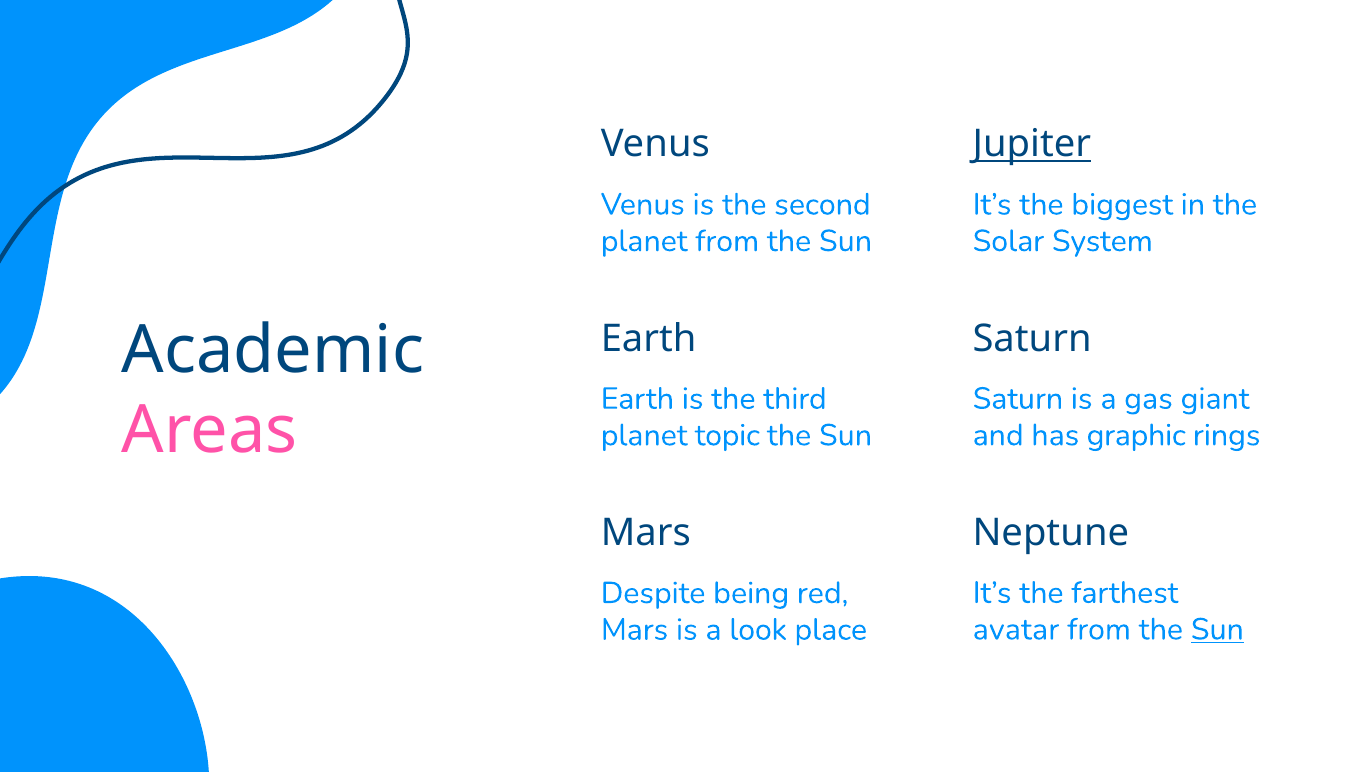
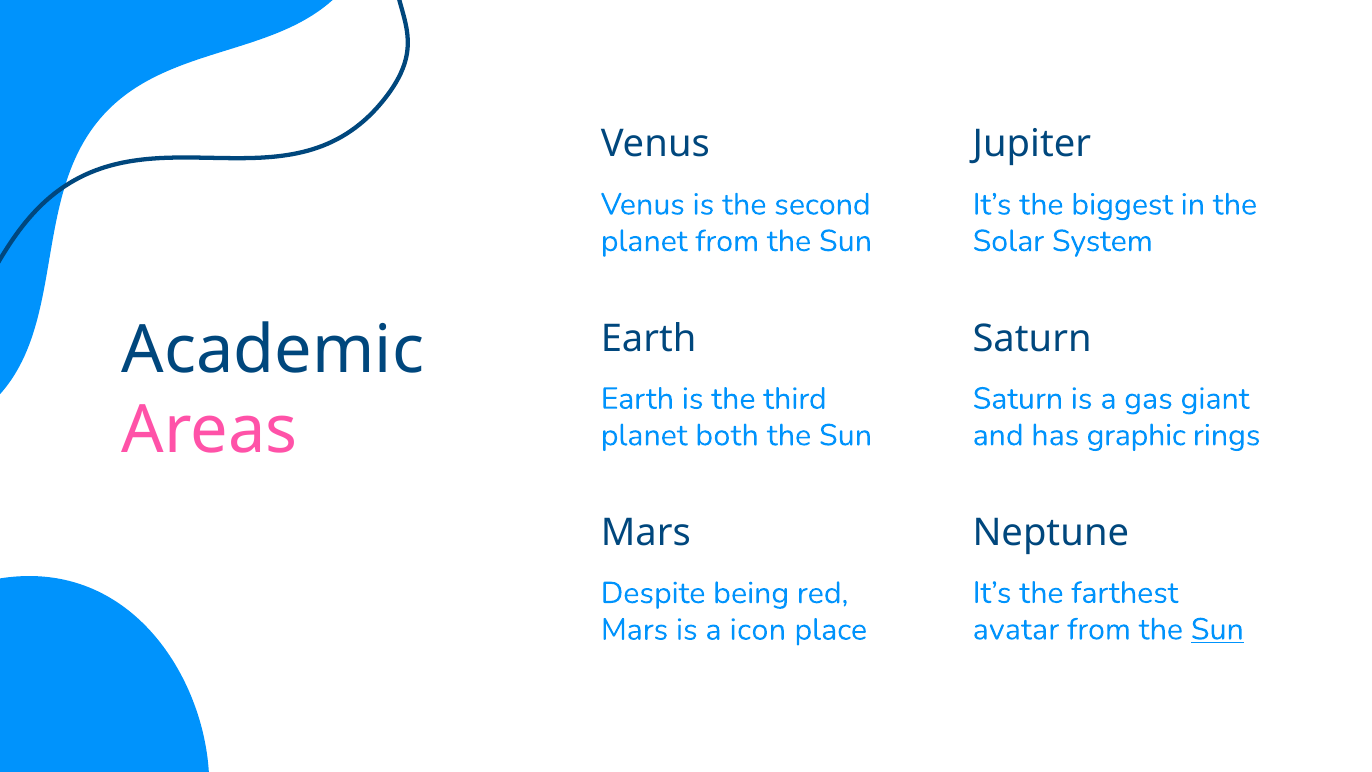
Jupiter underline: present -> none (1032, 144)
topic: topic -> both (727, 435)
look: look -> icon (758, 629)
